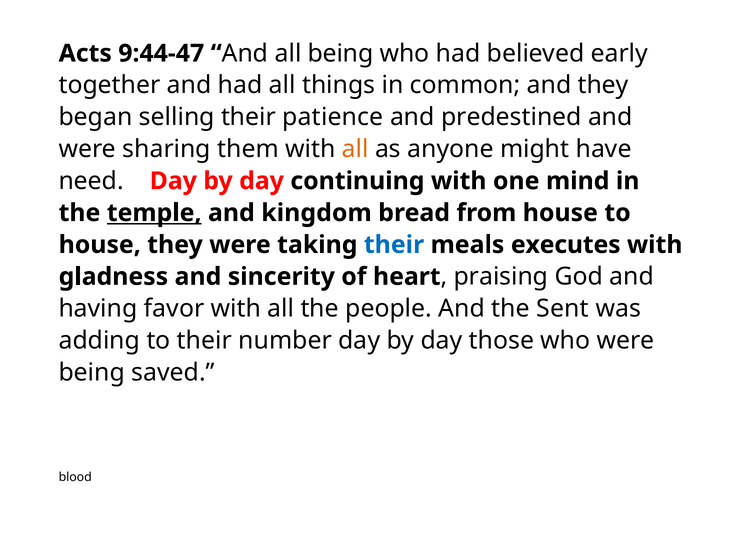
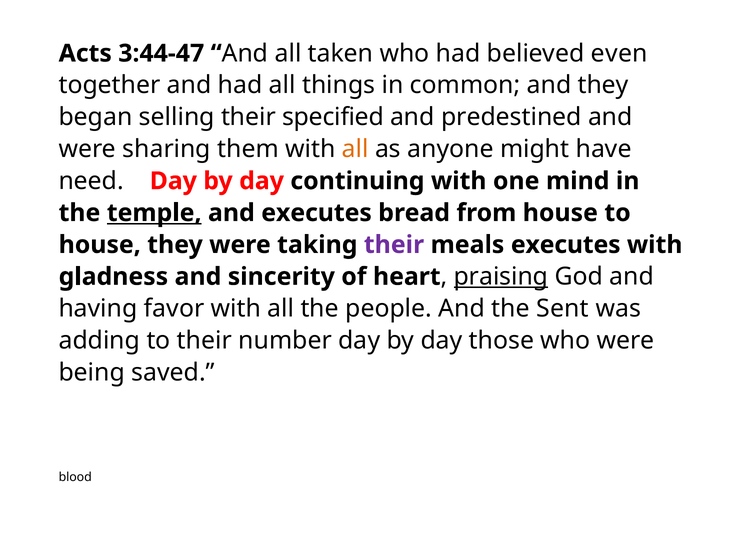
9:44-47: 9:44-47 -> 3:44-47 (161, 53)
all being: being -> taken (341, 53)
early: early -> even (619, 53)
patience: patience -> specified (333, 117)
and kingdom: kingdom -> executes (317, 213)
their colour: blue -> purple (394, 245)
praising underline: none -> present (501, 277)
